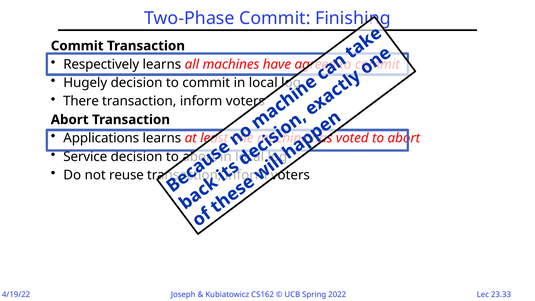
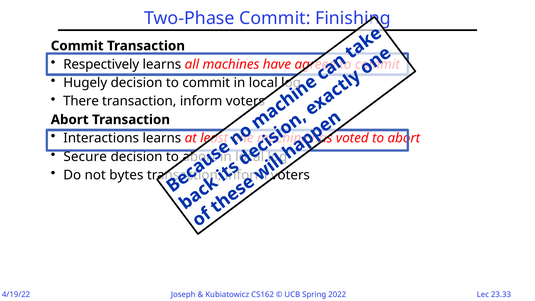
Applications: Applications -> Interactions (101, 138)
Service: Service -> Secure (85, 157)
reuse: reuse -> bytes (126, 175)
